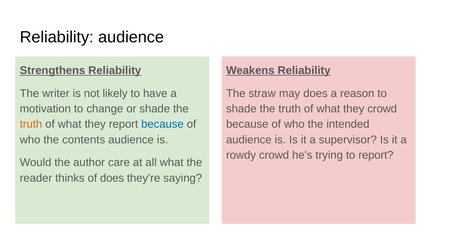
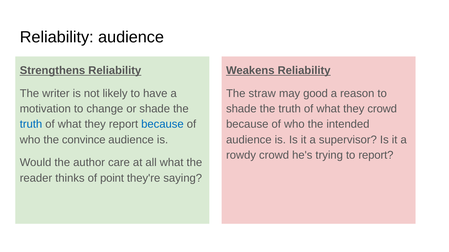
may does: does -> good (316, 94)
truth colour: orange -> blue (31, 125)
contents: contents -> convince (84, 140)
of does: does -> point (112, 178)
